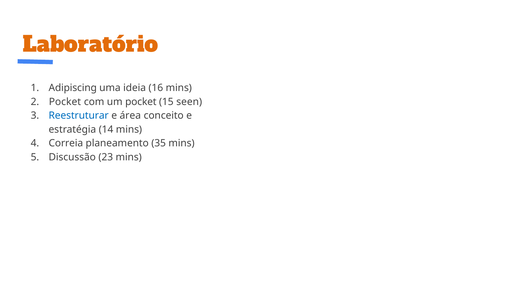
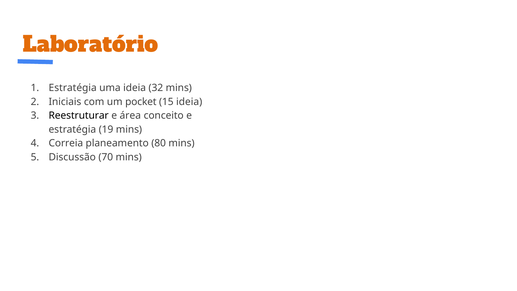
Adipiscing: Adipiscing -> Estratégia (73, 88)
16: 16 -> 32 (156, 88)
Pocket: Pocket -> Iniciais (65, 102)
15 seen: seen -> ideia (189, 102)
Reestruturar colour: blue -> black (79, 116)
14: 14 -> 19 (106, 129)
35: 35 -> 80 (159, 143)
23: 23 -> 70 (106, 157)
